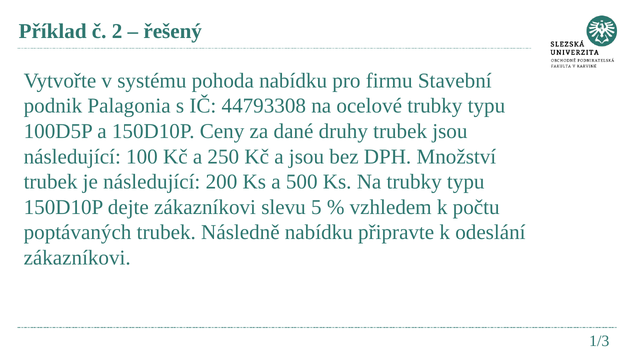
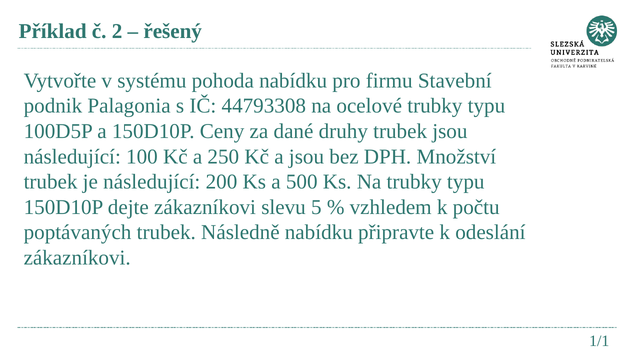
1/3: 1/3 -> 1/1 (599, 341)
